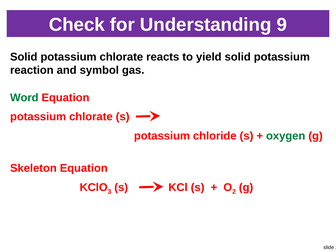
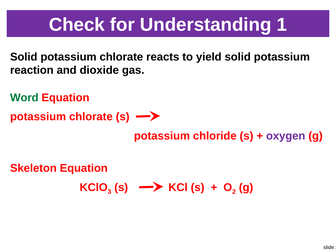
9: 9 -> 1 (282, 25)
symbol: symbol -> dioxide (99, 70)
oxygen colour: green -> purple (286, 136)
